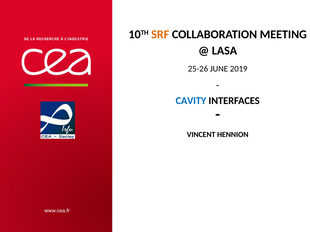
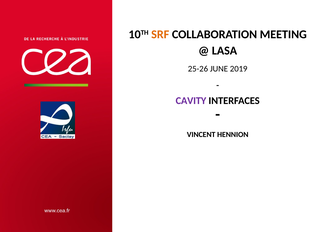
CAVITY colour: blue -> purple (191, 101)
